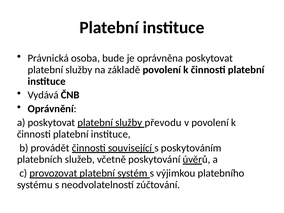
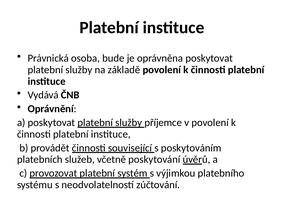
převodu: převodu -> příjemce (163, 123)
